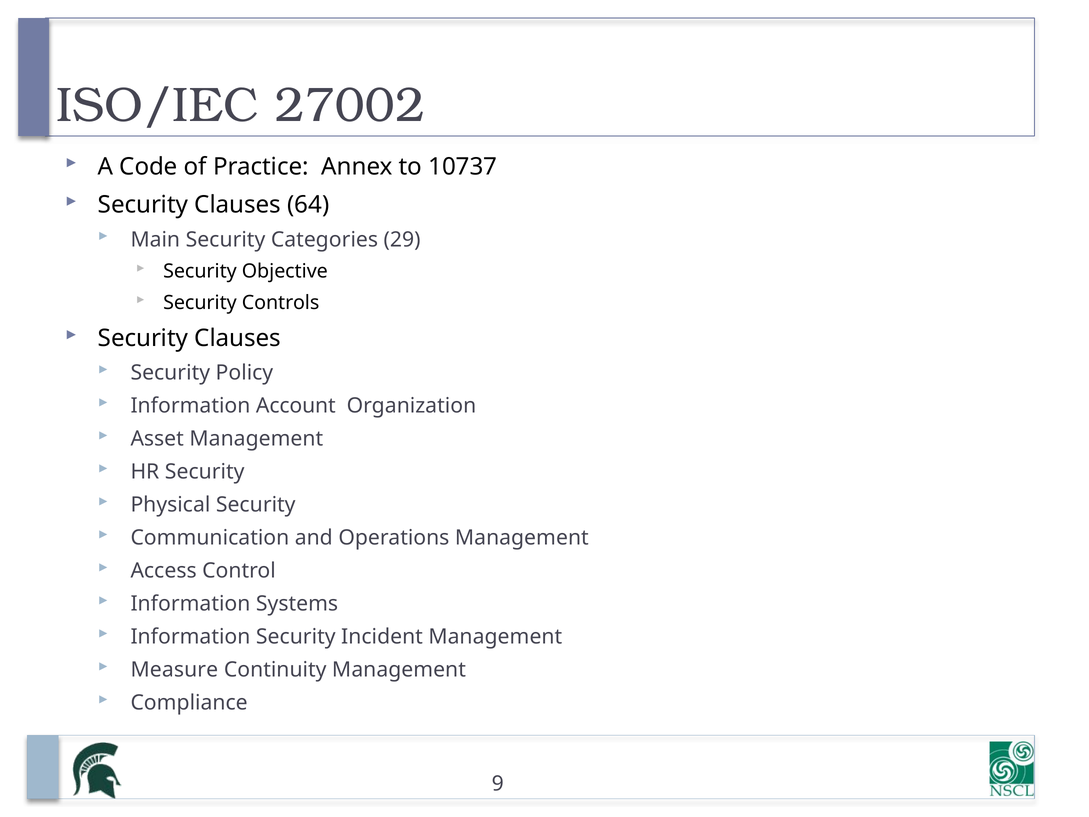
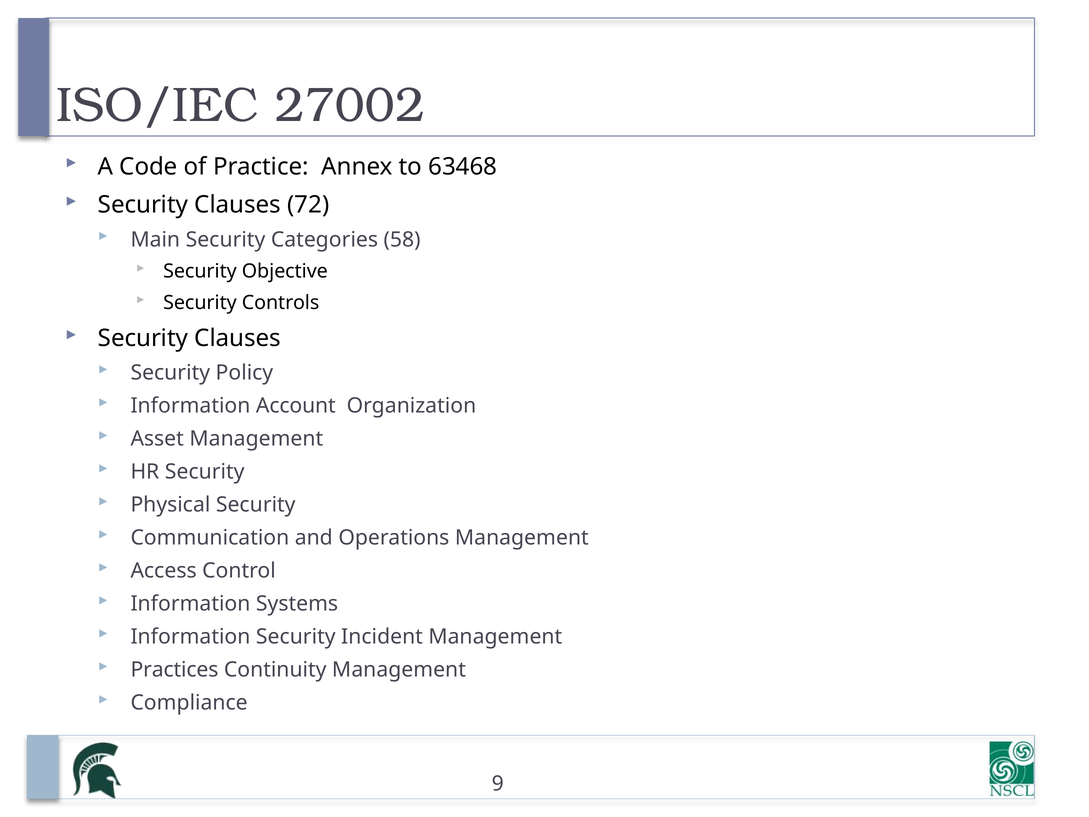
10737: 10737 -> 63468 (463, 167)
64: 64 -> 72 (308, 205)
29: 29 -> 58 (402, 239)
Measure: Measure -> Practices (174, 670)
